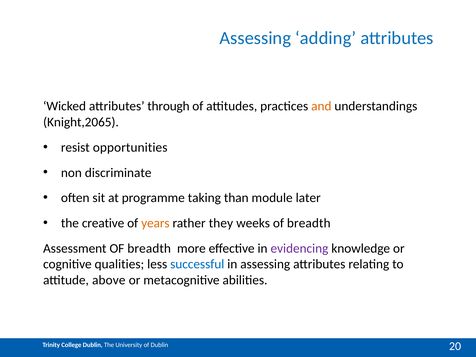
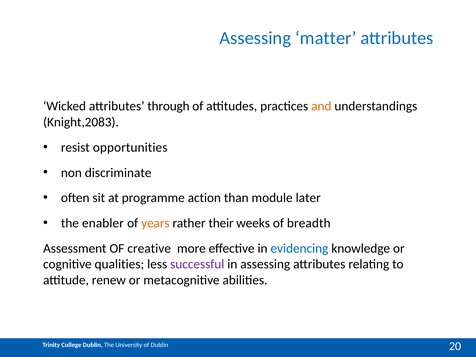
adding: adding -> matter (326, 38)
Knight,2065: Knight,2065 -> Knight,2083 (81, 122)
taking: taking -> action (204, 198)
creative: creative -> enabler (103, 223)
they: they -> their (221, 223)
Assessment OF breadth: breadth -> creative (149, 248)
evidencing colour: purple -> blue (299, 248)
successful colour: blue -> purple (197, 264)
above: above -> renew (109, 280)
